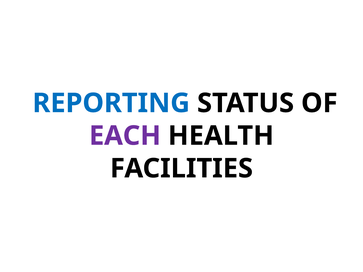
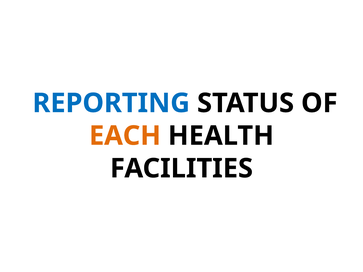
EACH colour: purple -> orange (125, 136)
